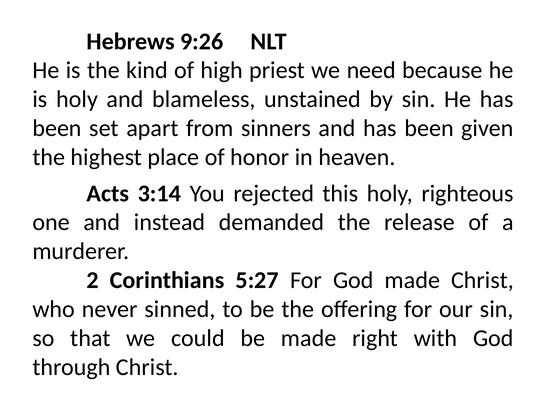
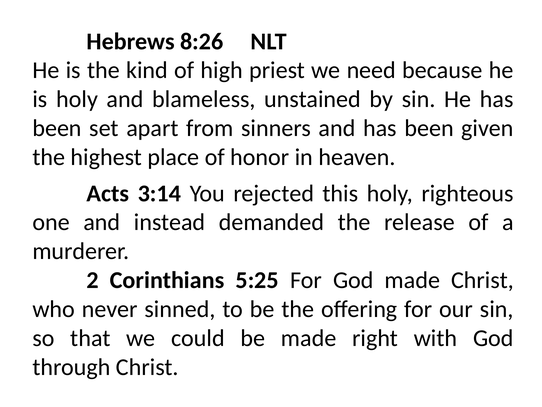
9:26: 9:26 -> 8:26 (202, 41)
5:27: 5:27 -> 5:25 (257, 280)
